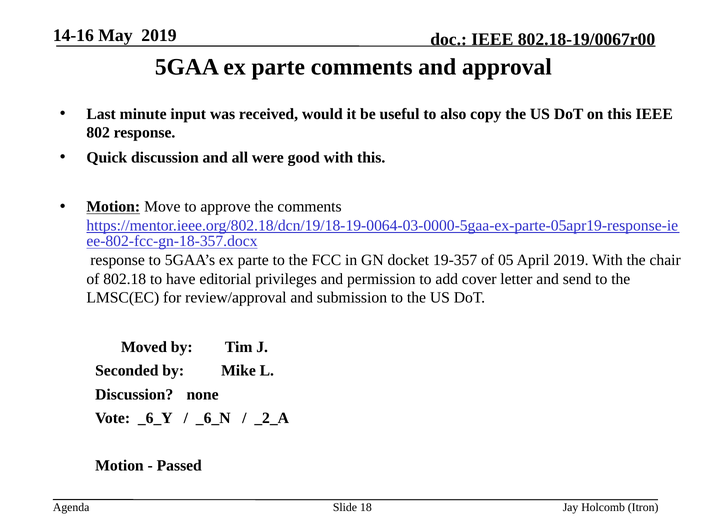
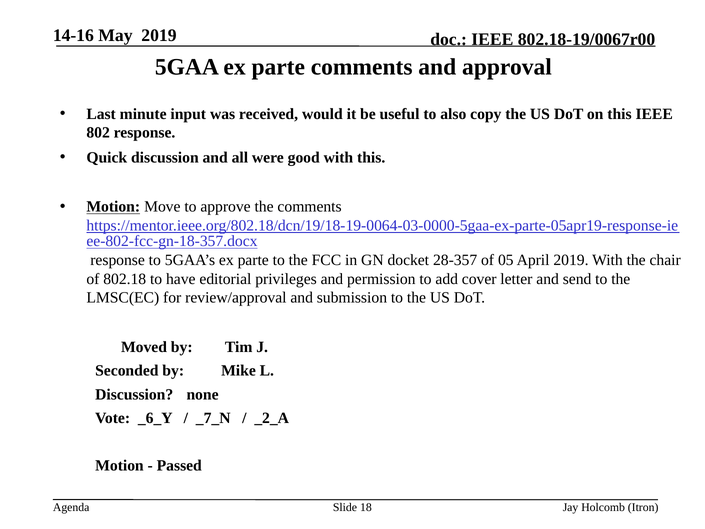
19-357: 19-357 -> 28-357 (455, 260)
_6_N: _6_N -> _7_N (213, 418)
